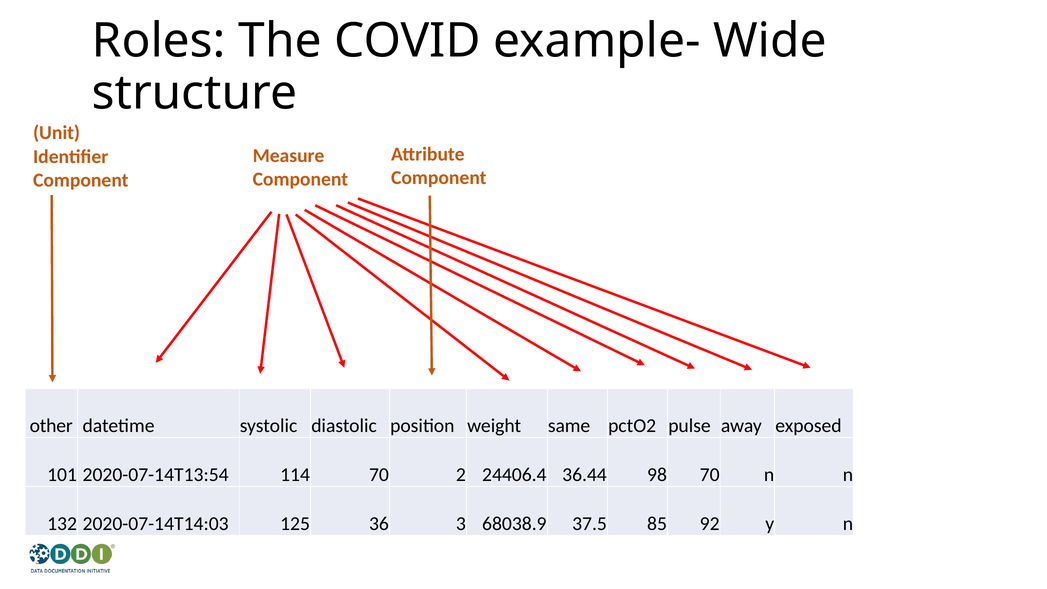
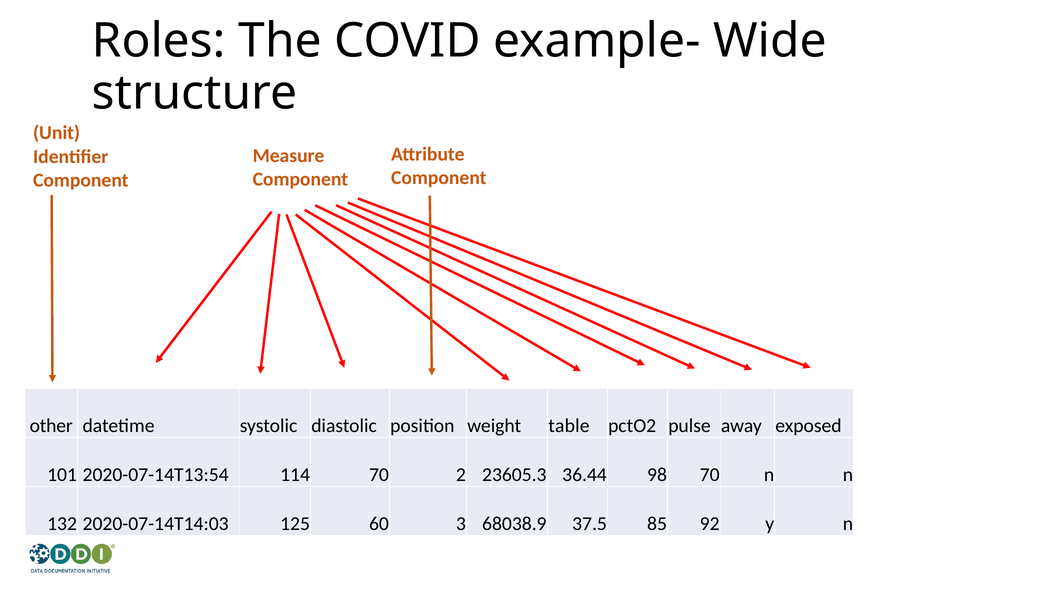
same: same -> table (569, 426)
24406.4: 24406.4 -> 23605.3 (514, 475)
36: 36 -> 60 (379, 524)
